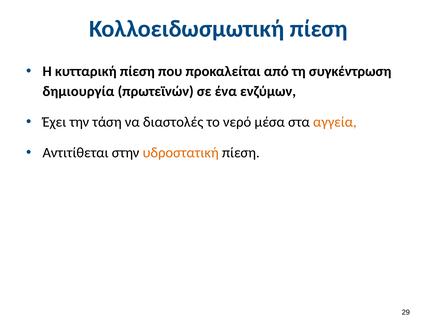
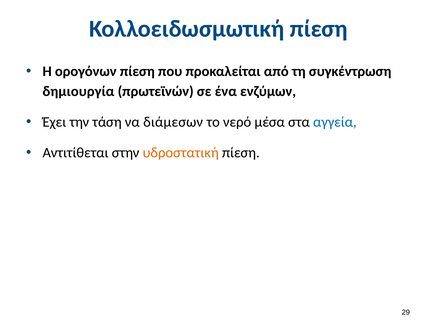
κυτταρική: κυτταρική -> ορογόνων (86, 71)
διαστολές: διαστολές -> διάμεσων (173, 122)
αγγεία colour: orange -> blue (335, 122)
